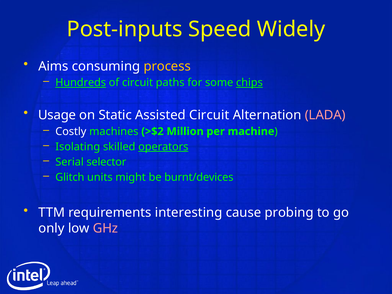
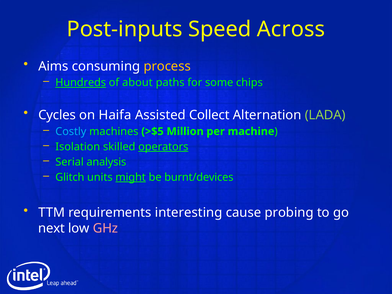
Widely: Widely -> Across (291, 29)
of circuit: circuit -> about (137, 83)
chips underline: present -> none (249, 83)
Usage: Usage -> Cycles (57, 115)
Static: Static -> Haifa (115, 115)
Assisted Circuit: Circuit -> Collect (209, 115)
LADA colour: pink -> light green (325, 115)
Costly colour: white -> light blue (71, 131)
>$2: >$2 -> >$5 (152, 131)
Isolating: Isolating -> Isolation (78, 147)
selector: selector -> analysis (106, 162)
might underline: none -> present (131, 177)
only: only -> next (52, 228)
